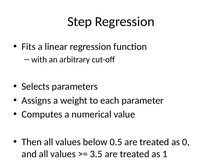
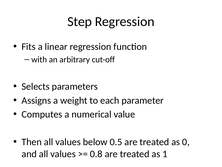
3.5: 3.5 -> 0.8 (96, 153)
